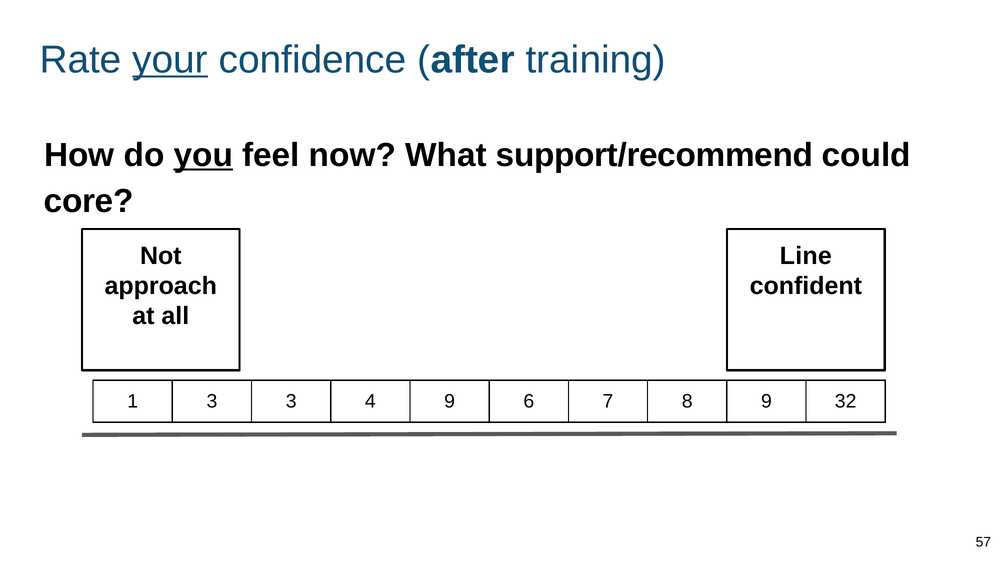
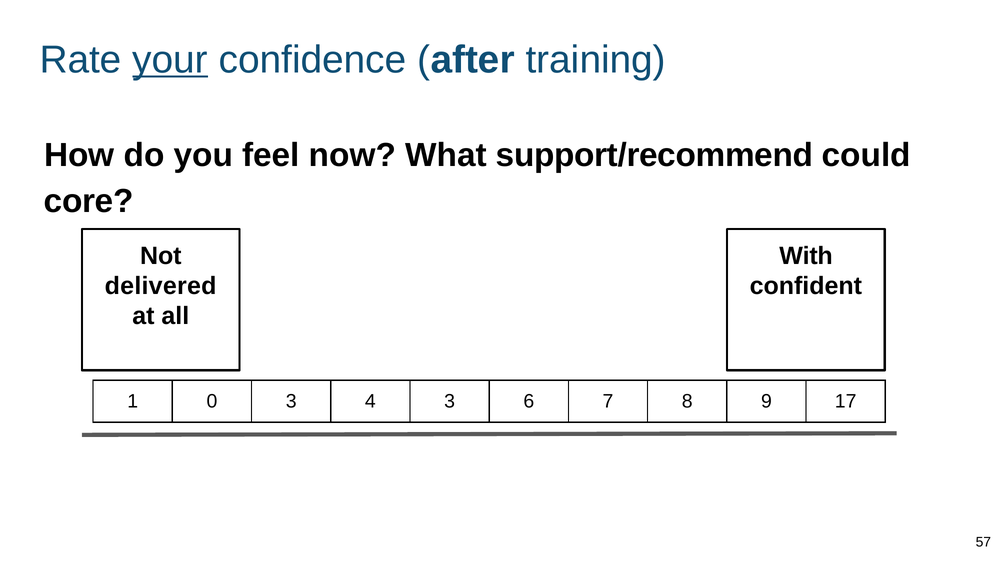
you underline: present -> none (203, 155)
Line: Line -> With (806, 256)
approach: approach -> delivered (161, 286)
1 3: 3 -> 0 (212, 402)
4 9: 9 -> 3 (450, 402)
32: 32 -> 17 (846, 402)
